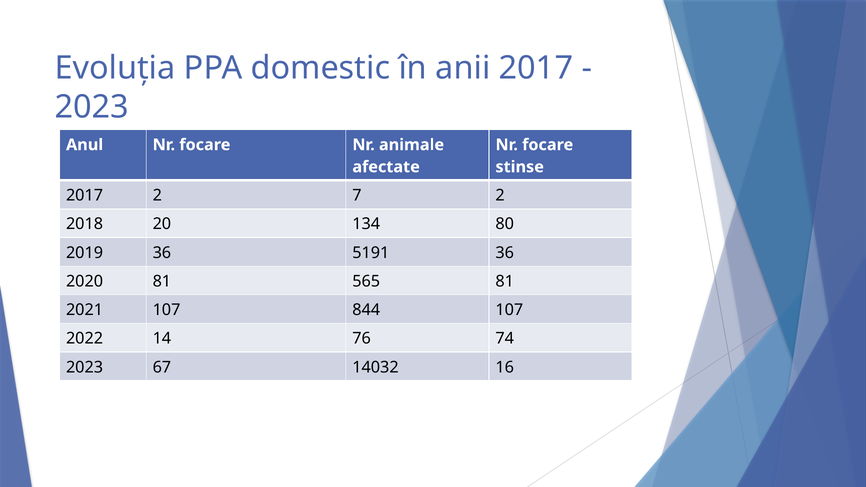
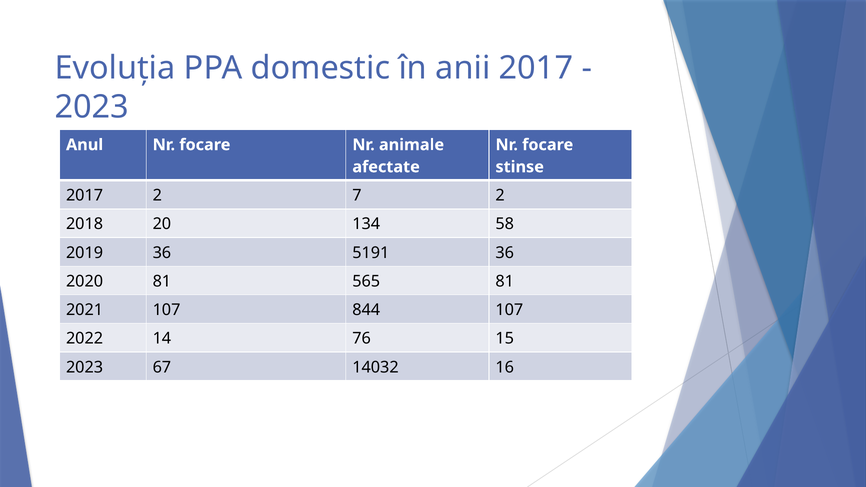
80: 80 -> 58 (505, 224)
74: 74 -> 15 (505, 339)
